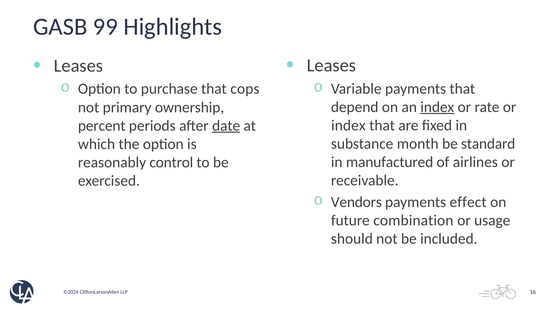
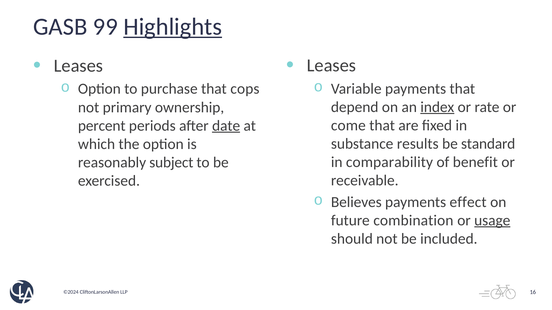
Highlights underline: none -> present (173, 27)
index: index -> come (348, 126)
month: month -> results (418, 144)
manufactured: manufactured -> comparability (389, 162)
airlines: airlines -> benefit (475, 162)
control: control -> subject (171, 163)
Vendors: Vendors -> Believes (356, 202)
usage underline: none -> present (492, 221)
